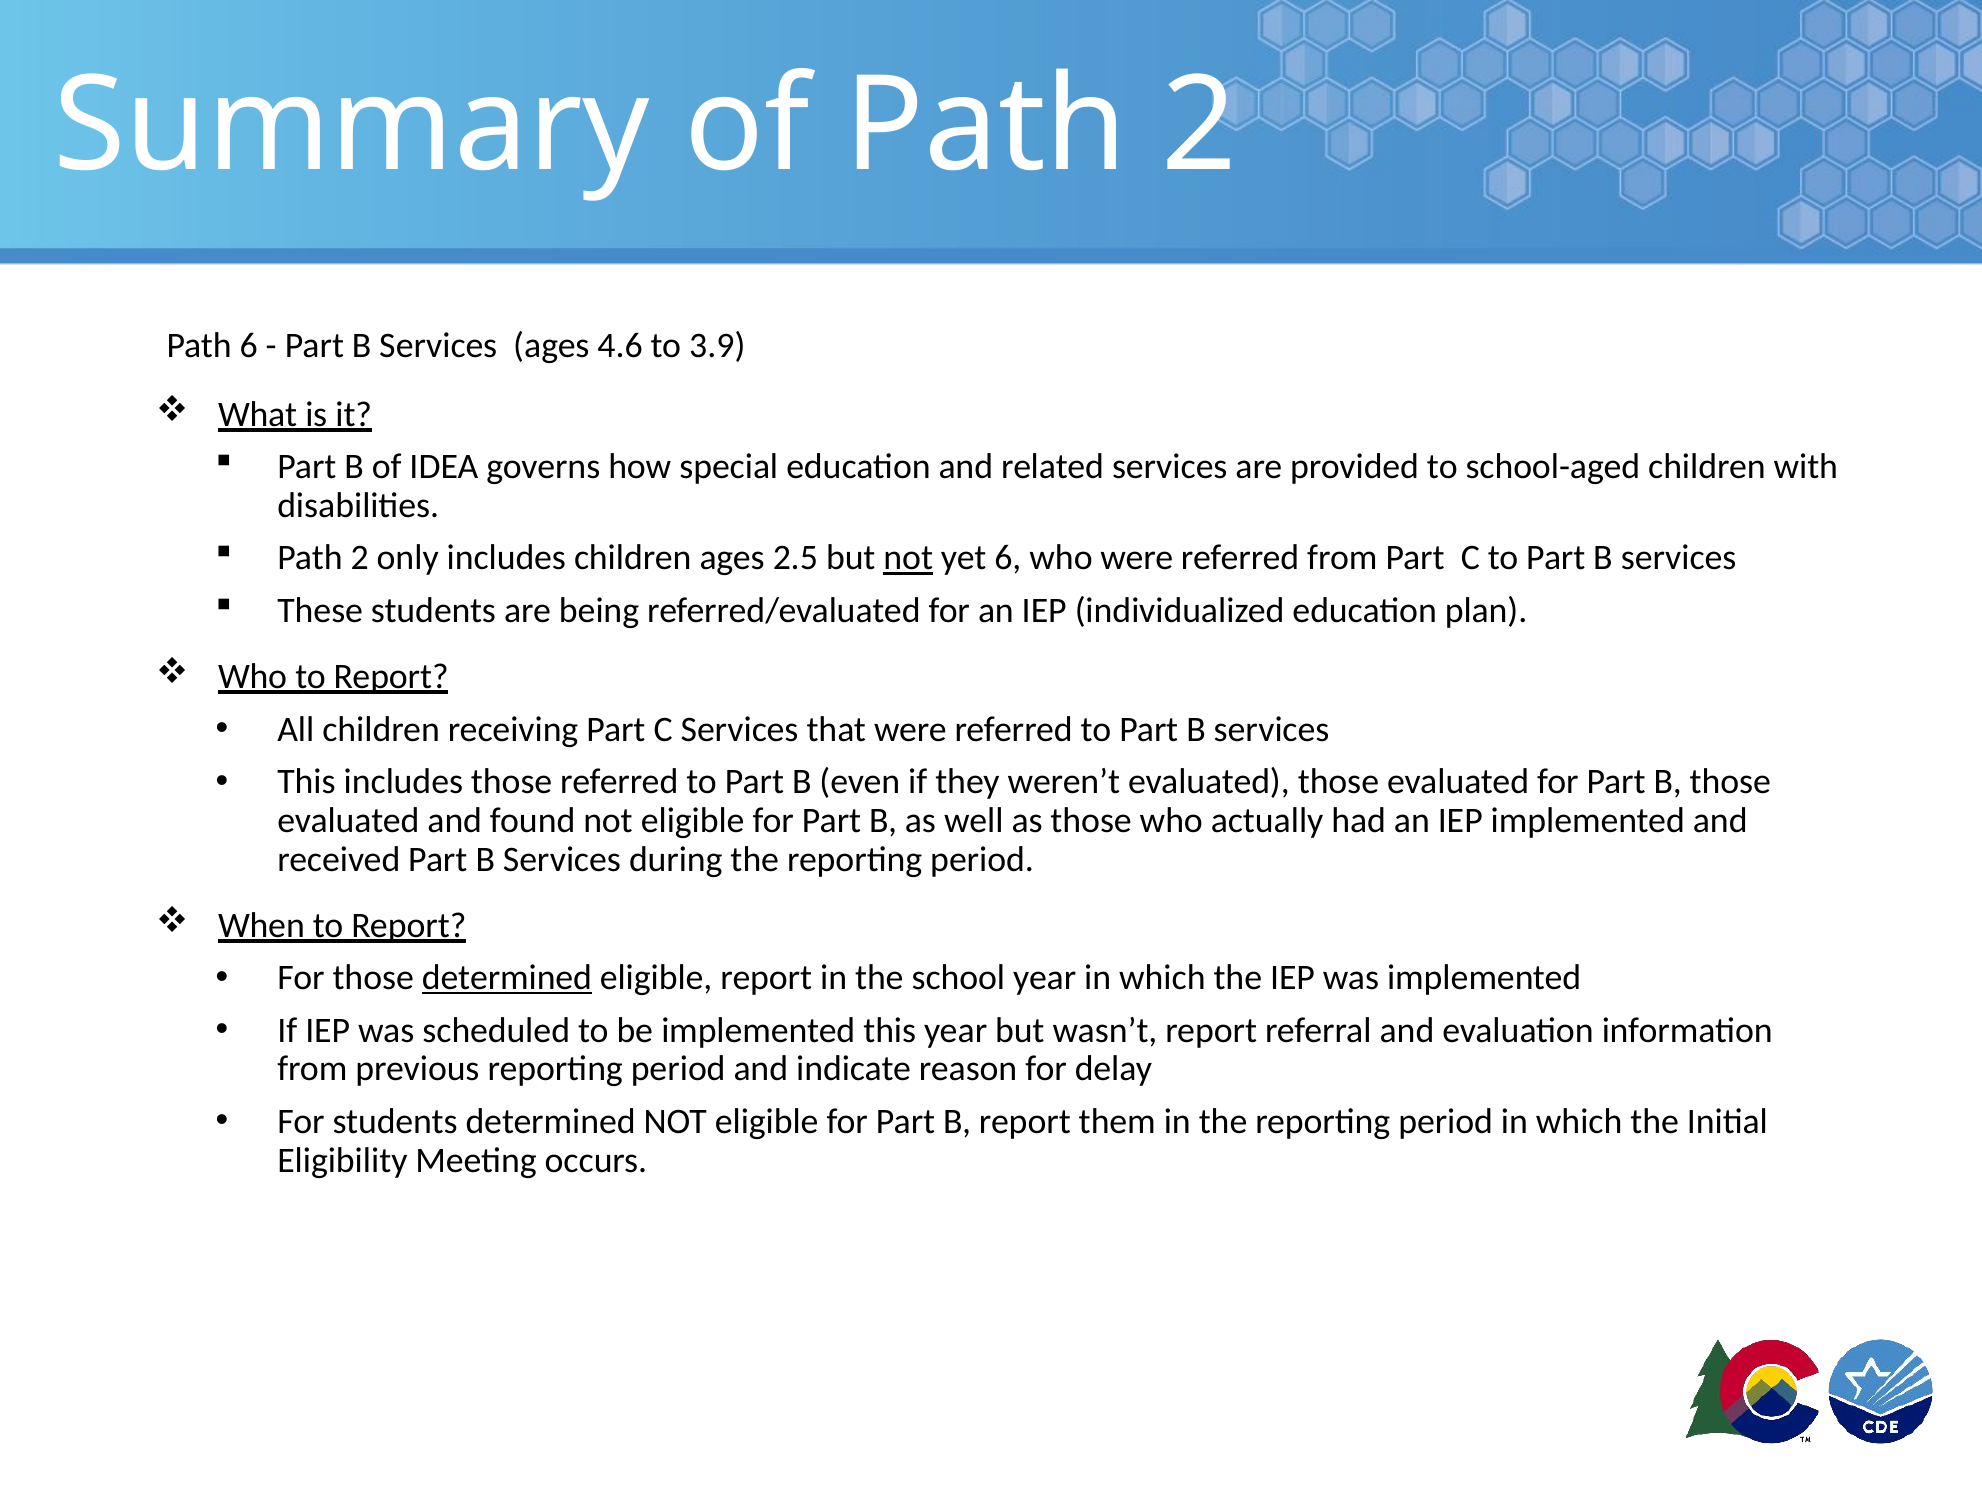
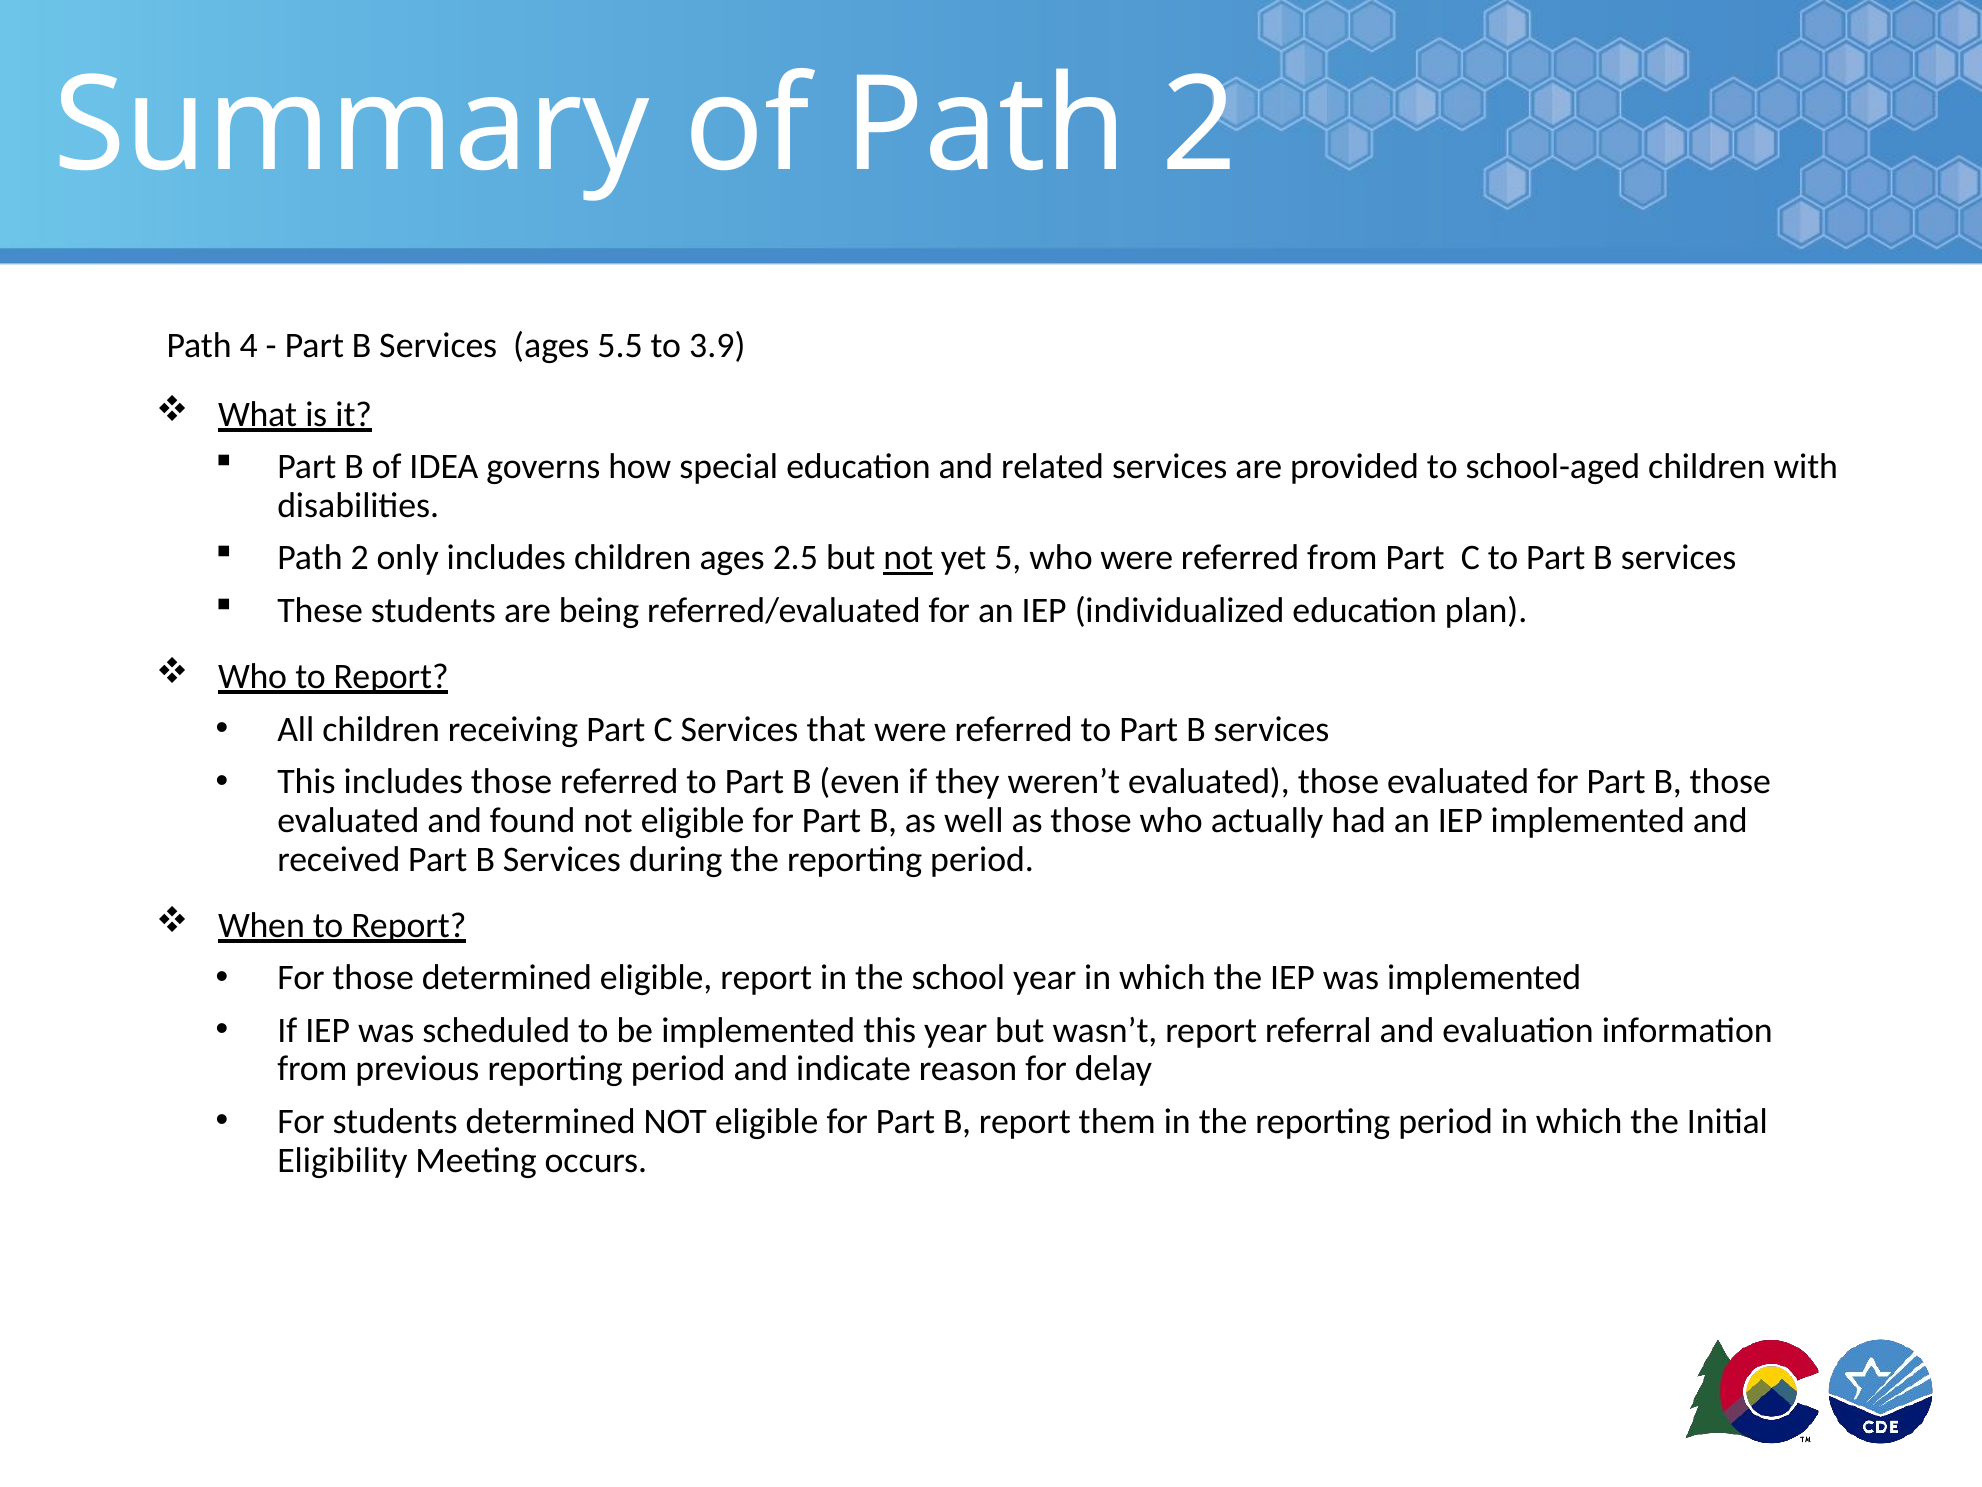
Path 6: 6 -> 4 (249, 346)
4.6: 4.6 -> 5.5 (620, 346)
yet 6: 6 -> 5 (1008, 558)
determined underline: present -> none (507, 978)
